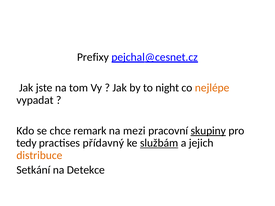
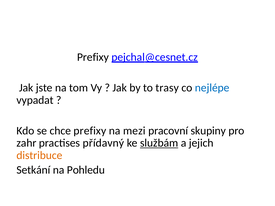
night: night -> trasy (167, 88)
nejlépe colour: orange -> blue (212, 88)
chce remark: remark -> prefixy (90, 131)
skupiny underline: present -> none (208, 131)
tedy: tedy -> zahr (26, 143)
Detekce: Detekce -> Pohledu (86, 170)
